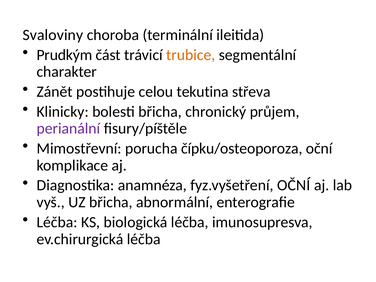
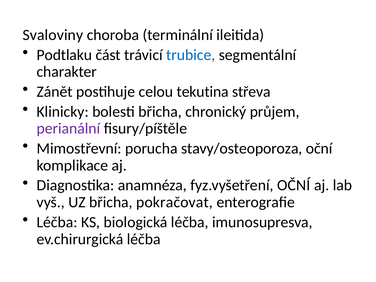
Prudkým: Prudkým -> Podtlaku (64, 55)
trubice colour: orange -> blue (191, 55)
čípku/osteoporoza: čípku/osteoporoza -> stavy/osteoporoza (242, 148)
abnormální: abnormální -> pokračovat (175, 202)
